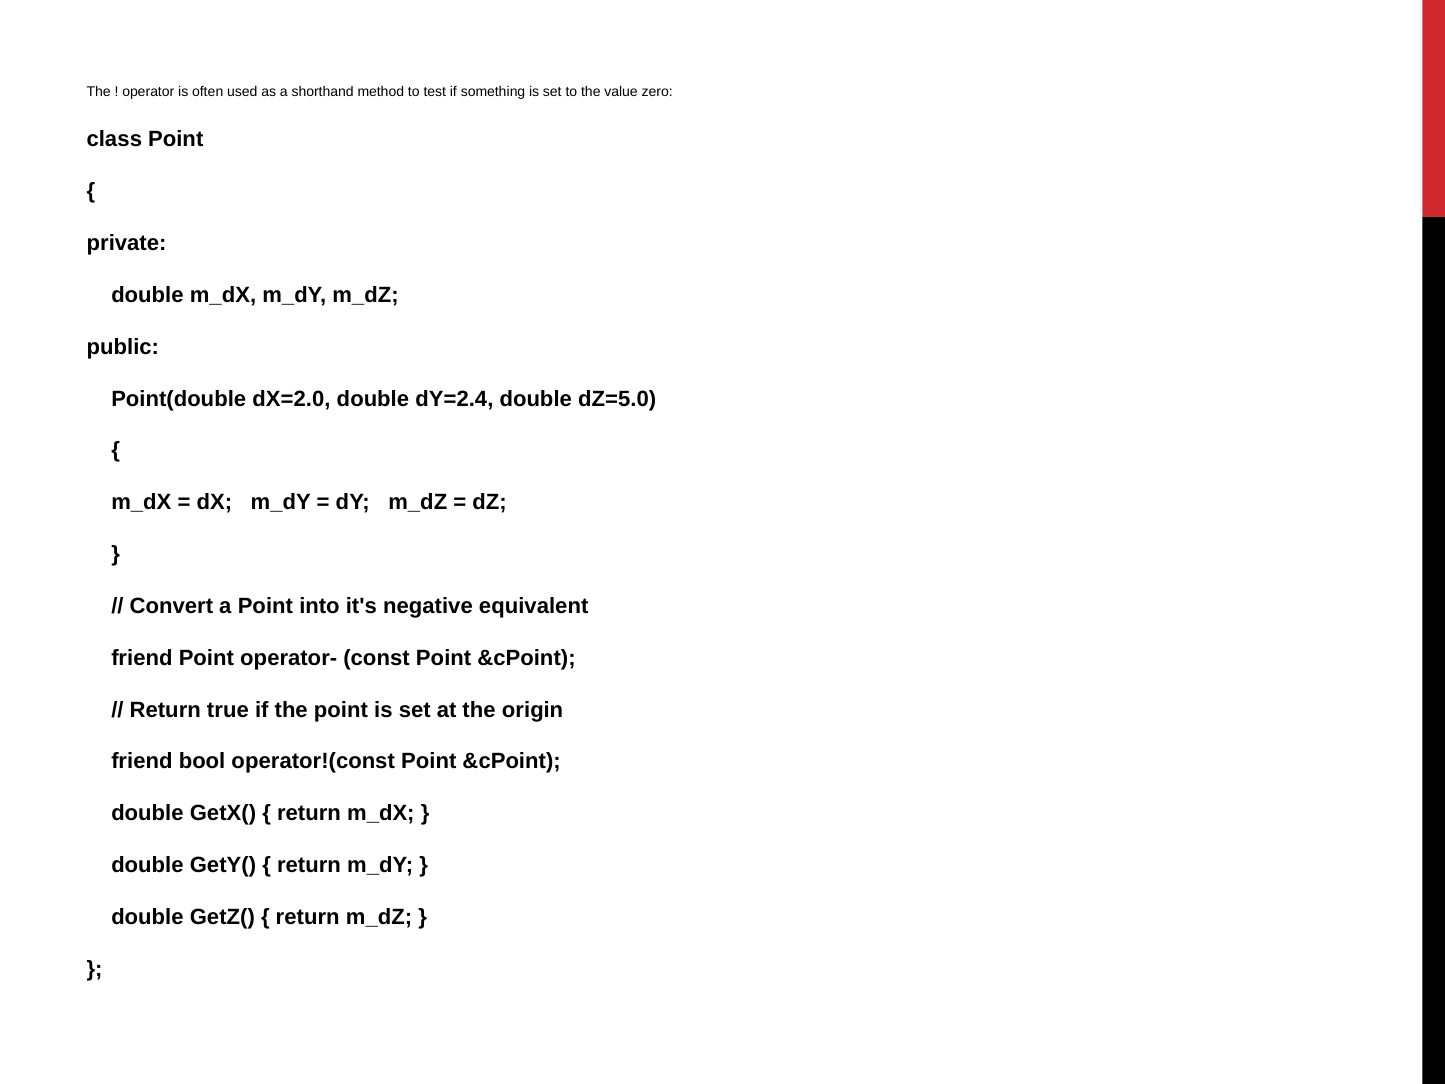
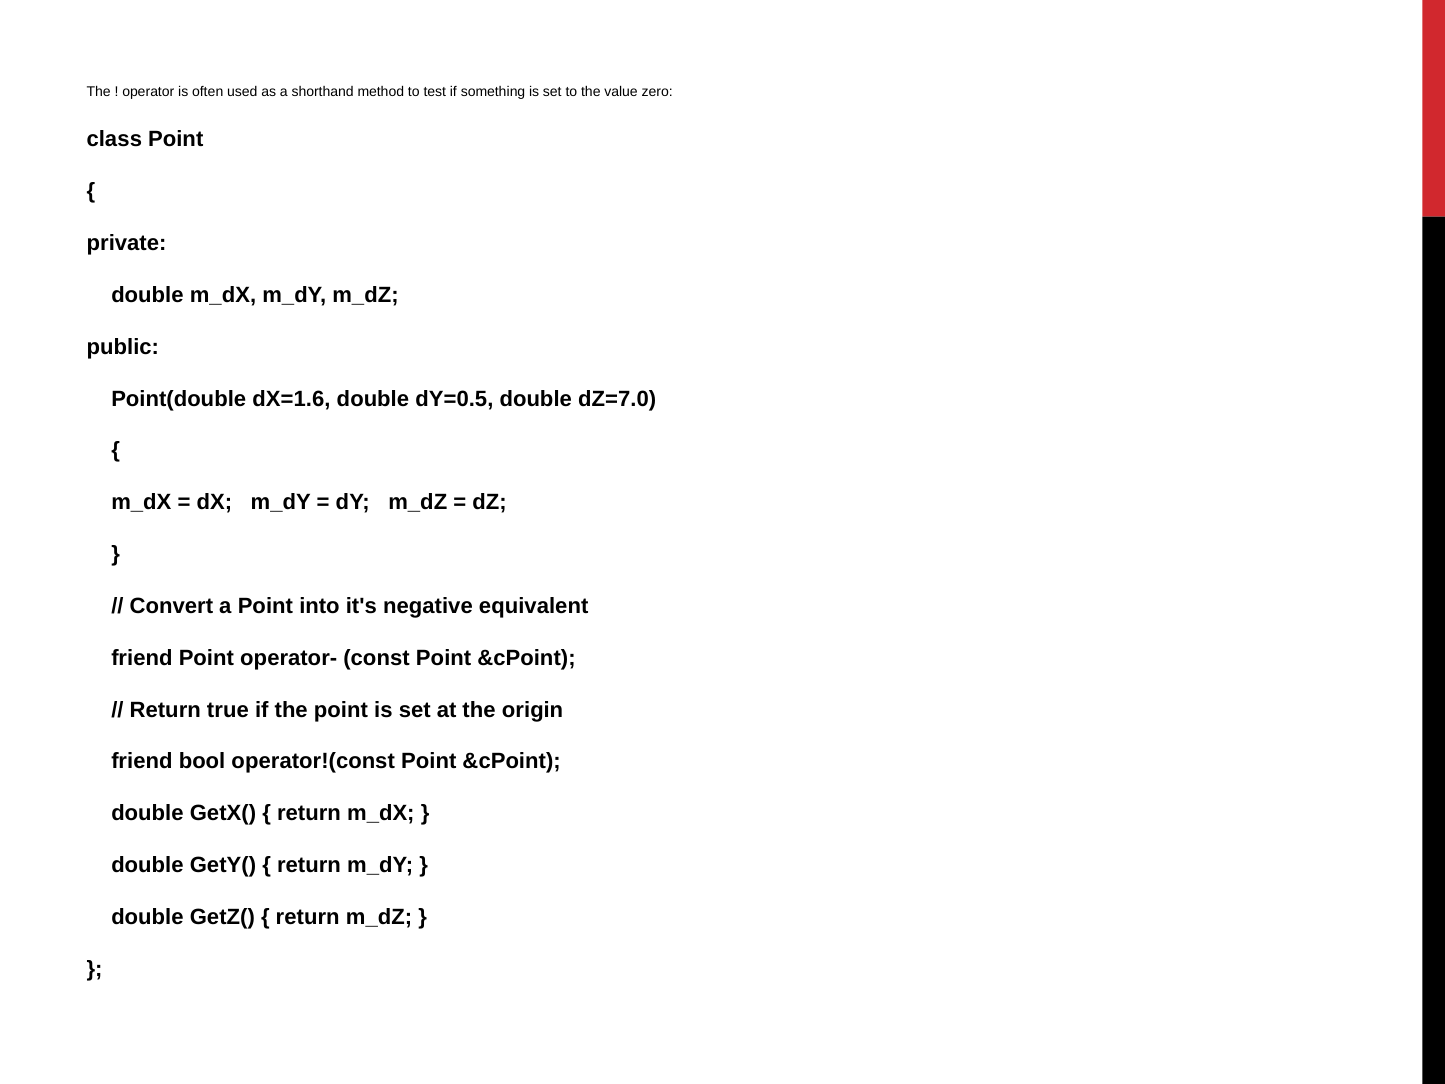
dX=2.0: dX=2.0 -> dX=1.6 (291, 399)
dY=2.4: dY=2.4 -> dY=0.5 (454, 399)
dZ=5.0: dZ=5.0 -> dZ=7.0 (617, 399)
